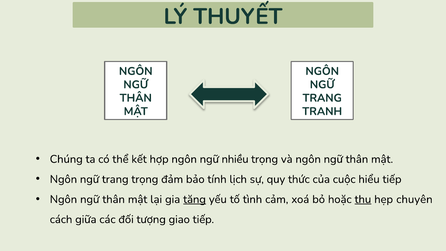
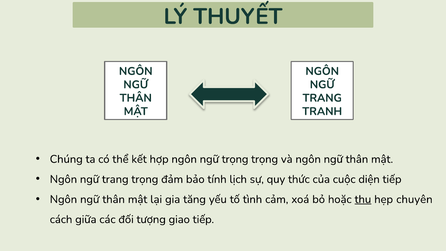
ngữ nhiều: nhiều -> trọng (235, 159)
hiểu: hiểu -> diện (369, 179)
tăng underline: present -> none (195, 199)
